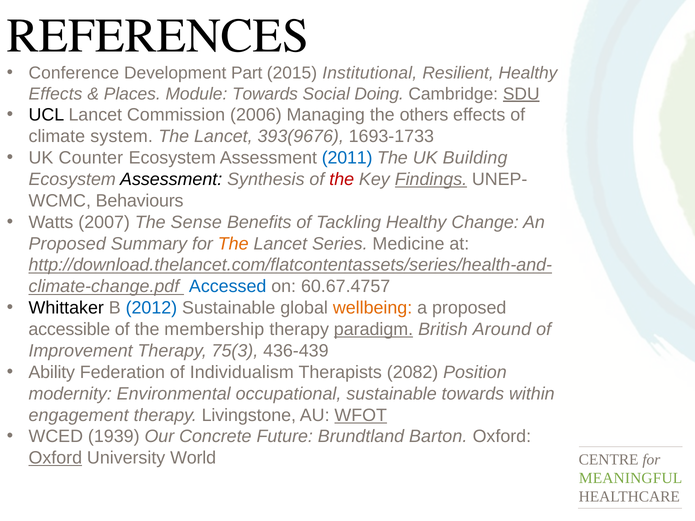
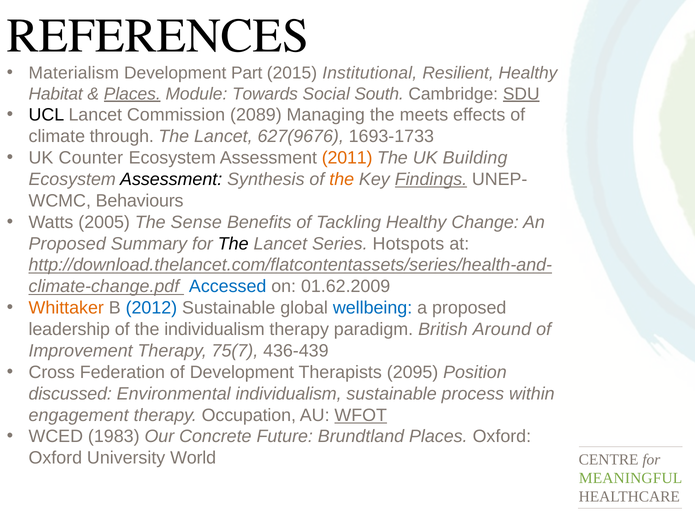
Conference: Conference -> Materialism (74, 73)
Effects: Effects -> Habitat (56, 94)
Places underline: none -> present (132, 94)
Doing: Doing -> South (379, 94)
2006: 2006 -> 2089 (256, 115)
others: others -> meets (424, 115)
system: system -> through (122, 136)
393(9676: 393(9676 -> 627(9676 (301, 136)
2011 colour: blue -> orange (347, 158)
the colour: red -> orange (342, 179)
2007: 2007 -> 2005 (104, 222)
The colour: orange -> black (233, 244)
Medicine: Medicine -> Hotspots (408, 244)
60.67.4757: 60.67.4757 -> 01.62.2009 (346, 287)
Whittaker colour: black -> orange (66, 308)
wellbeing colour: orange -> blue (373, 308)
accessible: accessible -> leadership (69, 330)
the membership: membership -> individualism (214, 330)
paradigm underline: present -> none (374, 330)
75(3: 75(3 -> 75(7 (235, 351)
Ability: Ability -> Cross (52, 372)
of Individualism: Individualism -> Development (242, 372)
2082: 2082 -> 2095 (413, 372)
modernity: modernity -> discussed (70, 394)
Environmental occupational: occupational -> individualism (289, 394)
sustainable towards: towards -> process (473, 394)
Livingstone: Livingstone -> Occupation (249, 415)
1939: 1939 -> 1983 (114, 437)
Brundtland Barton: Barton -> Places (438, 437)
Oxford underline: present -> none (55, 458)
